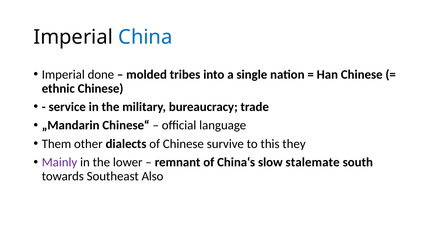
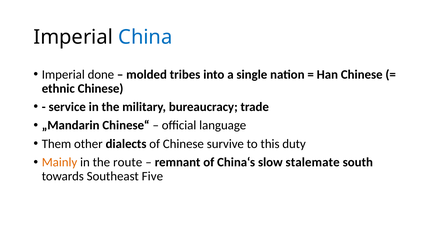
they: they -> duty (294, 144)
Mainly colour: purple -> orange (60, 162)
lower: lower -> route (128, 162)
Also: Also -> Five (152, 176)
